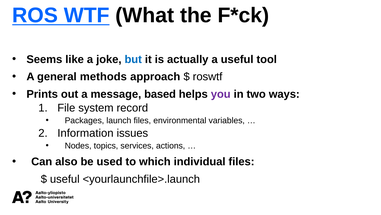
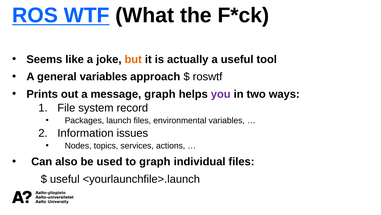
but colour: blue -> orange (133, 59)
general methods: methods -> variables (103, 76)
message based: based -> graph (160, 94)
to which: which -> graph (155, 161)
